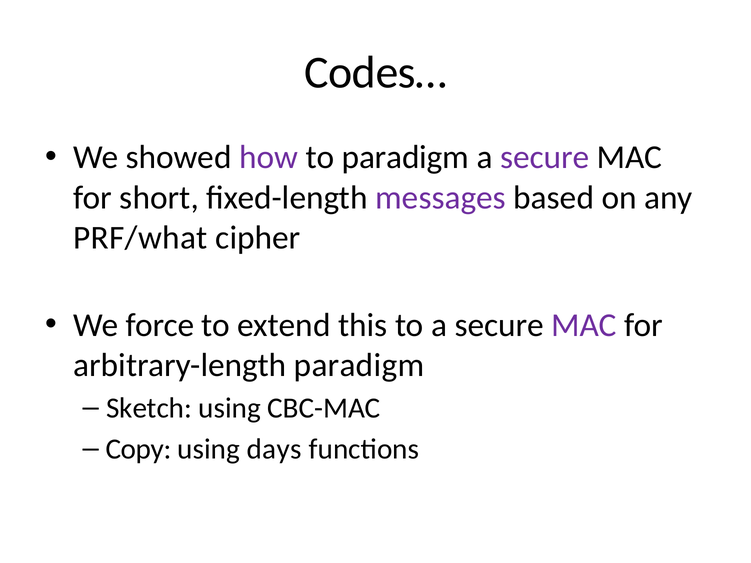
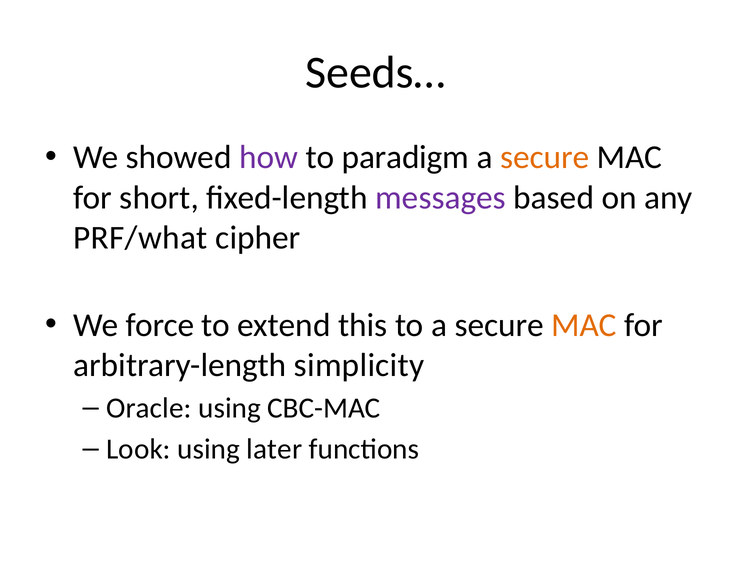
Codes…: Codes… -> Seeds… (375, 73)
secure colour: purple -> orange (545, 158)
MAC colour: purple -> orange (584, 325)
arbitrary-length paradigm: paradigm -> simplicity (359, 365)
Sketch: Sketch -> Oracle (149, 409)
Copy: Copy -> Look (138, 449)
days: days -> later (274, 449)
